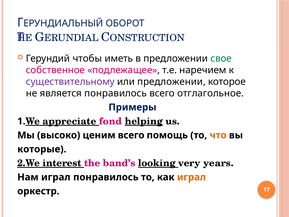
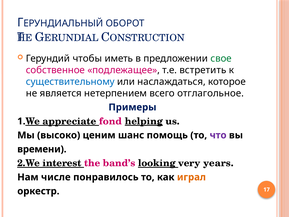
наречием: наречием -> встретить (203, 70)
существительному colour: purple -> blue (70, 82)
или предложении: предложении -> наслаждаться (171, 82)
является понравилось: понравилось -> нетерпением (116, 93)
ценим всего: всего -> шанс (131, 135)
что colour: orange -> purple (218, 135)
которые: которые -> времени (42, 149)
Нам играл: играл -> числе (56, 177)
